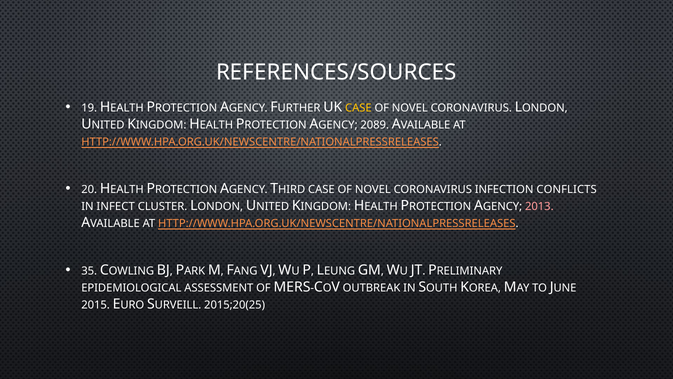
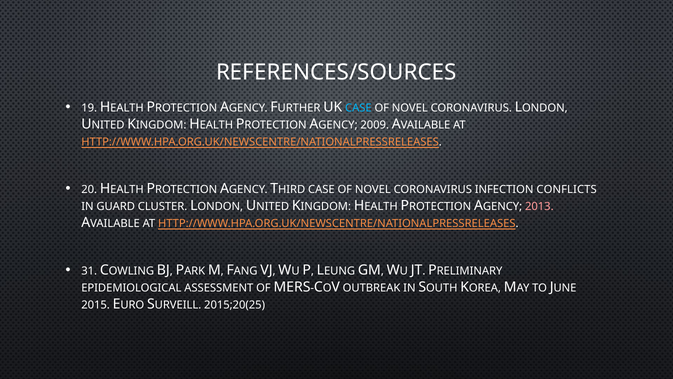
CASE colour: yellow -> light blue (358, 108)
2089: 2089 -> 2009 (375, 125)
INFECT: INFECT -> GUARD (116, 206)
35: 35 -> 31 (89, 271)
